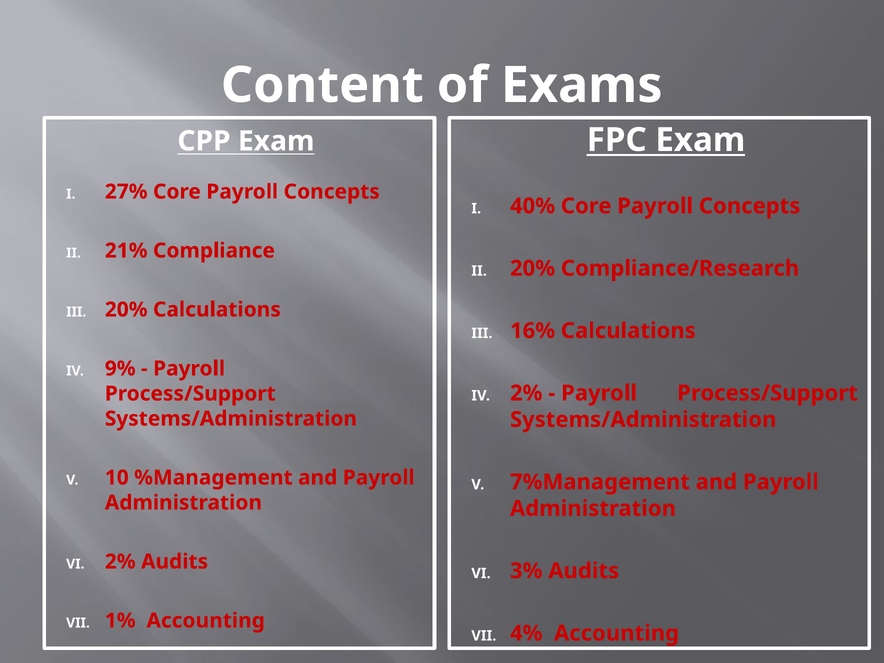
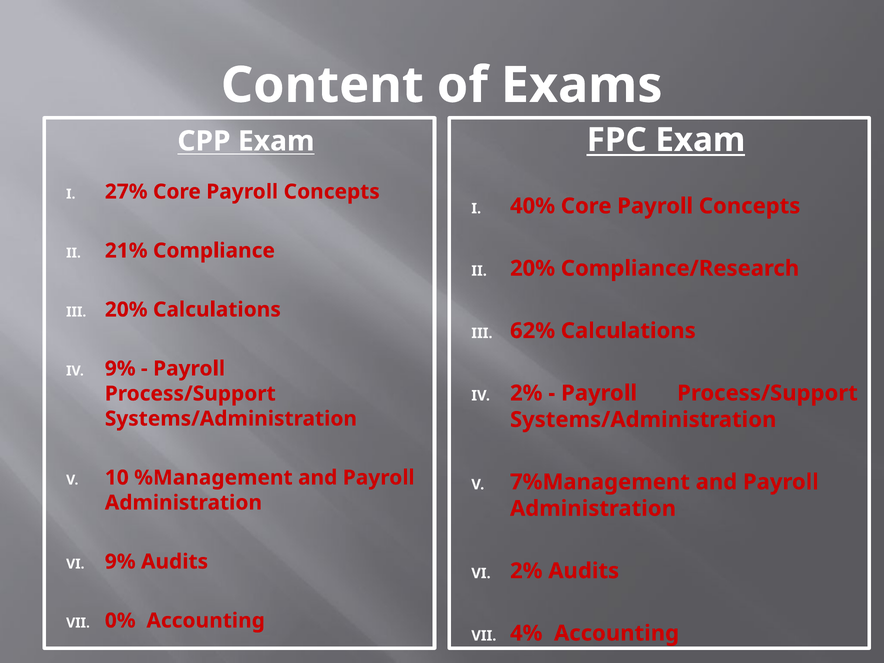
16%: 16% -> 62% (533, 331)
2%: 2% -> 9% (120, 562)
3%: 3% -> 2% (526, 571)
1%: 1% -> 0% (120, 621)
